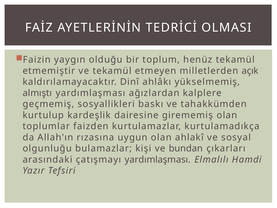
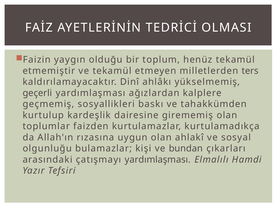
açık: açık -> ters (250, 71)
almıştı: almıştı -> geçerli (37, 93)
